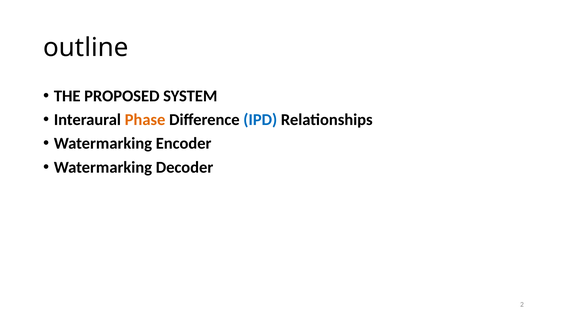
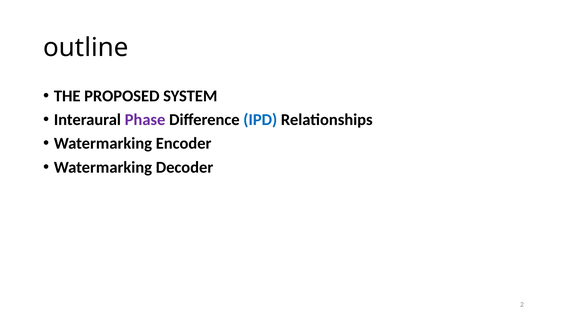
Phase colour: orange -> purple (145, 120)
